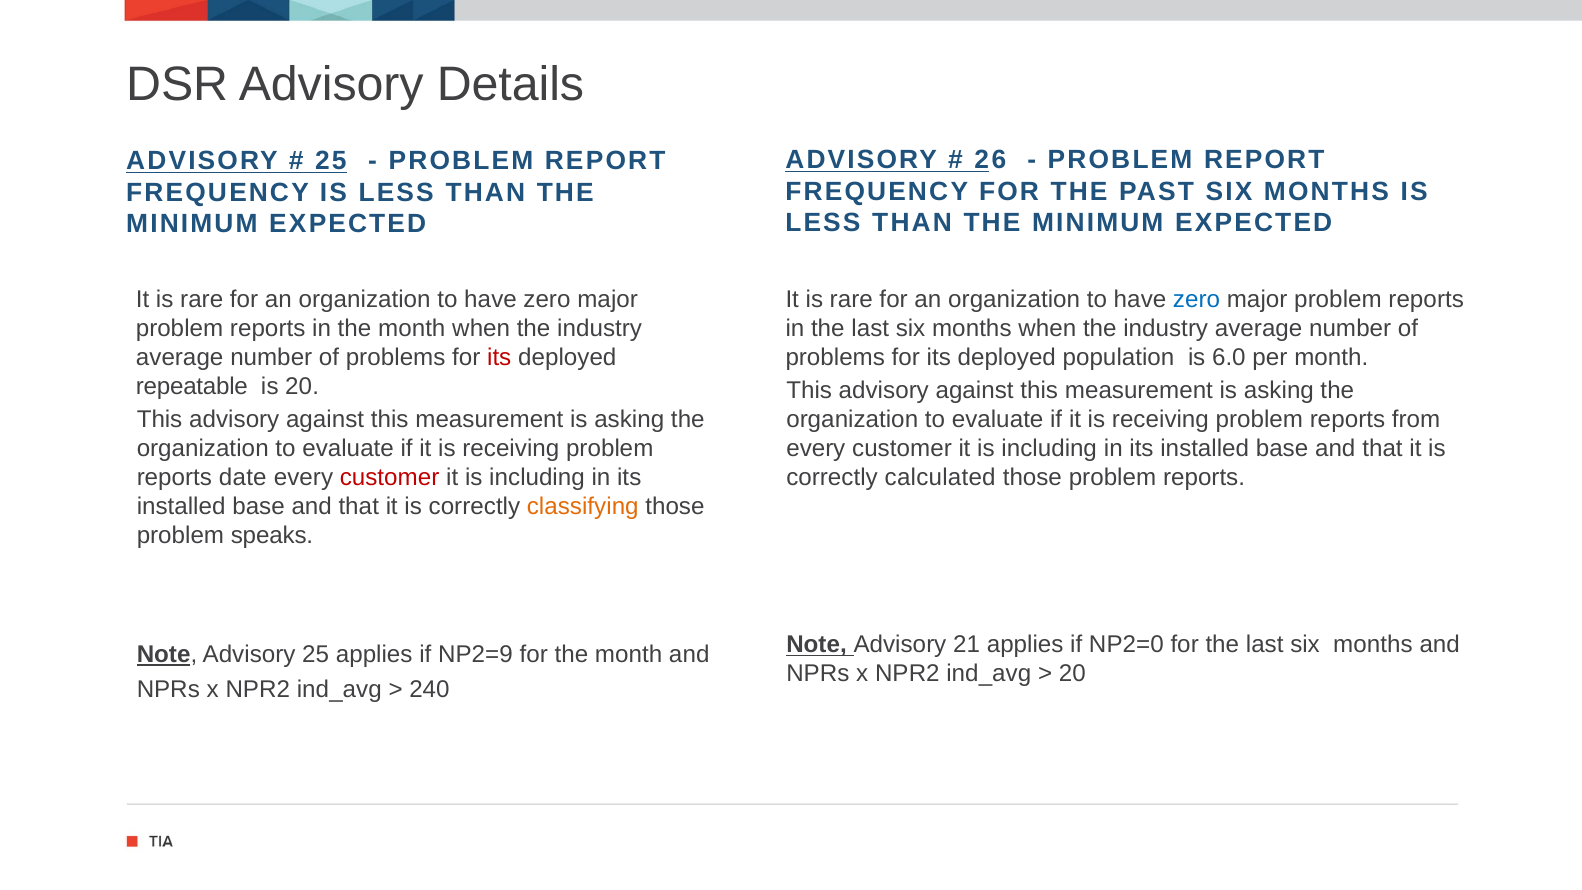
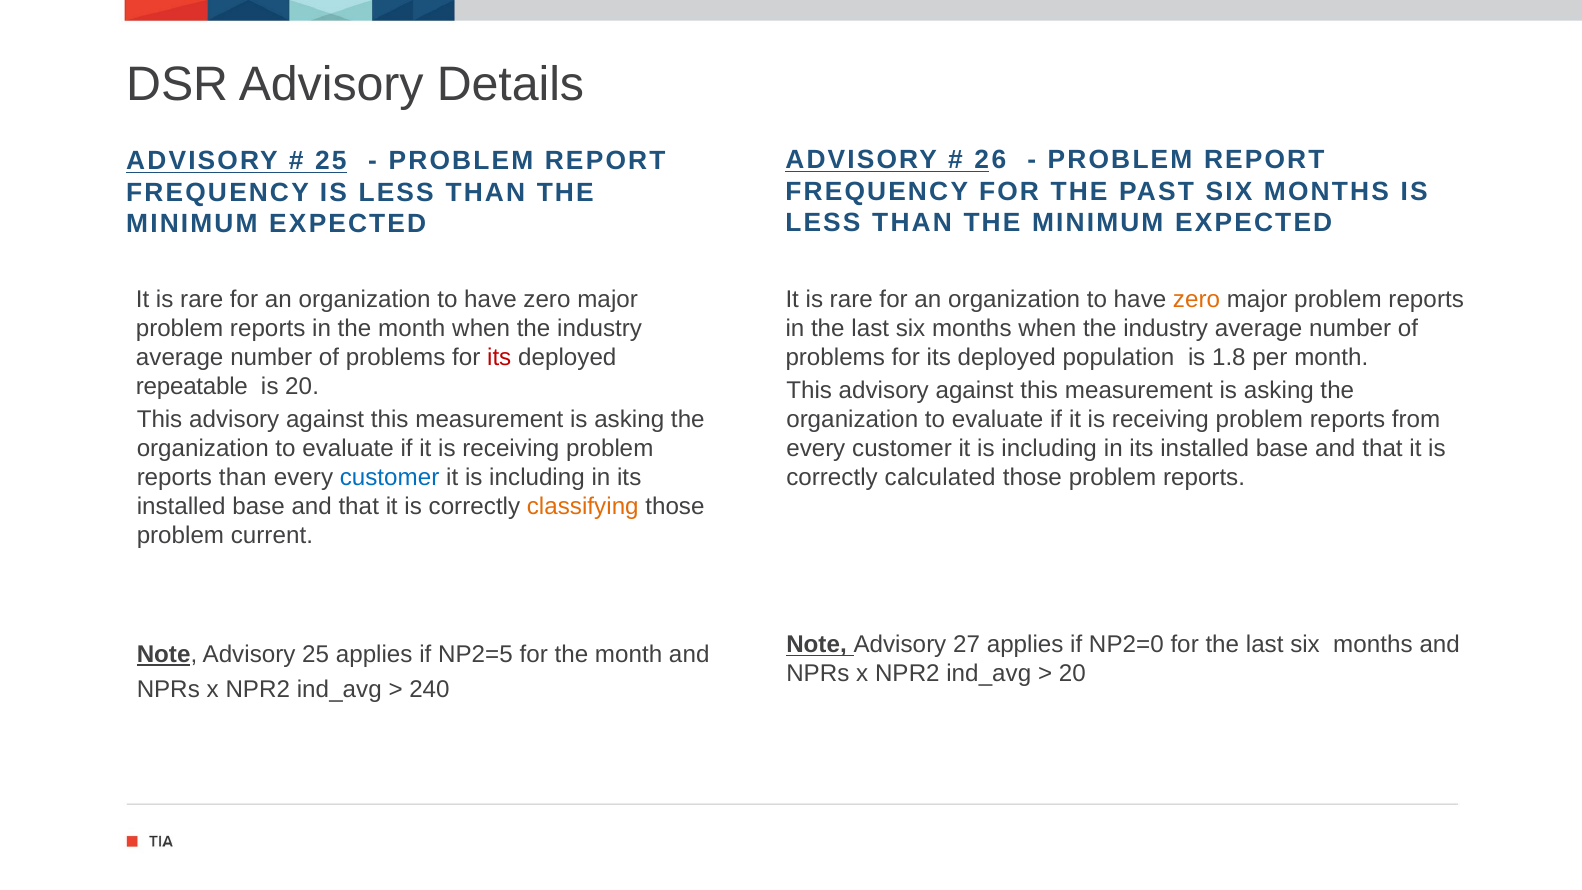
zero colour: blue -> orange (1196, 299)
6.0: 6.0 -> 1.8 (1229, 357)
reports date: date -> than (243, 478)
customer colour: red -> blue (390, 478)
speaks: speaks -> current (272, 536)
21: 21 -> 27 (967, 645)
NP2=9: NP2=9 -> NP2=5 (475, 654)
